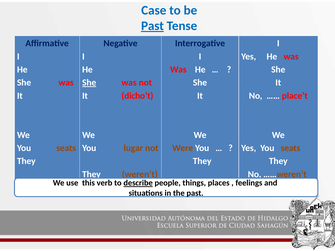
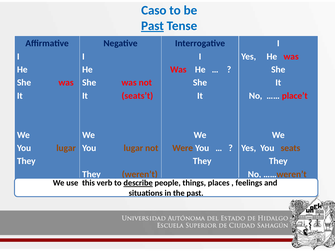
Case: Case -> Caso (154, 10)
She underline: present -> none (89, 83)
dicho’t: dicho’t -> seats’t (137, 96)
seats: seats -> lugar (66, 148)
